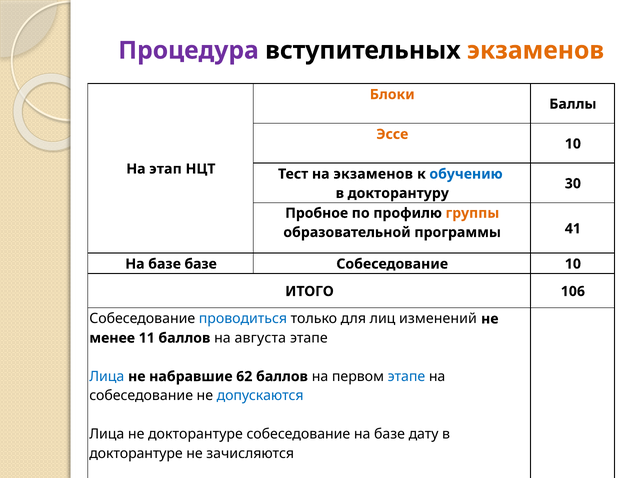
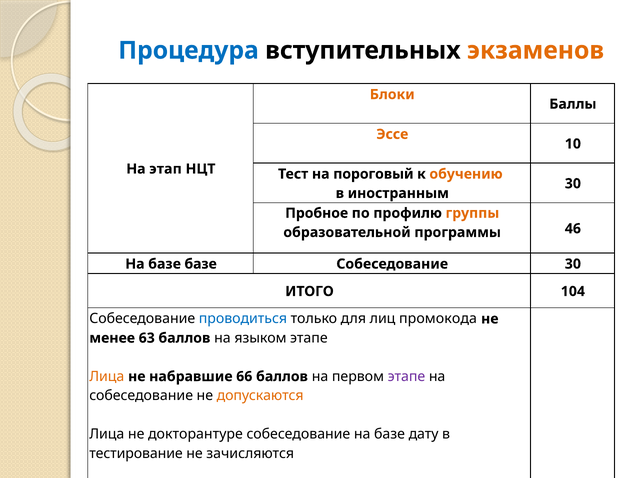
Процедура colour: purple -> blue (188, 50)
на экзаменов: экзаменов -> пороговый (373, 174)
обучению colour: blue -> orange (466, 174)
докторантуру: докторантуру -> иностранным (398, 193)
41: 41 -> 46 (573, 228)
Собеседование 10: 10 -> 30 (573, 264)
106: 106 -> 104 (573, 291)
изменений: изменений -> промокода (438, 319)
11: 11 -> 63 (147, 338)
августа: августа -> языком (260, 338)
Лица colour: blue -> orange (107, 376)
62: 62 -> 66 (244, 376)
этапе colour: blue -> purple (406, 376)
допускаются colour: blue -> orange (260, 395)
докторантуре: докторантуре -> тестирование (136, 453)
